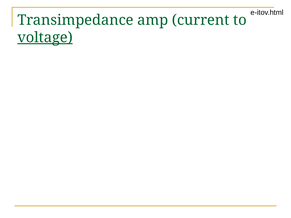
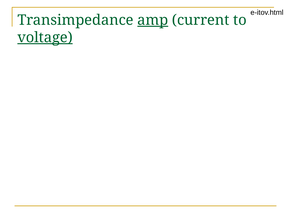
amp underline: none -> present (153, 20)
